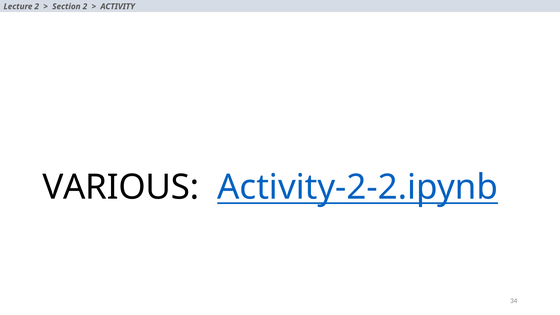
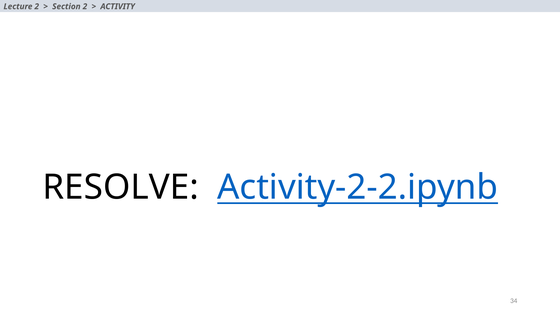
VARIOUS: VARIOUS -> RESOLVE (121, 187)
